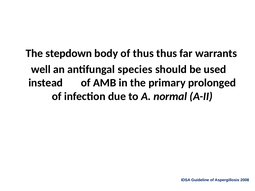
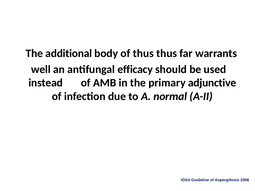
stepdown: stepdown -> additional (69, 53)
species: species -> efficacy (135, 69)
prolonged: prolonged -> adjunctive (212, 83)
